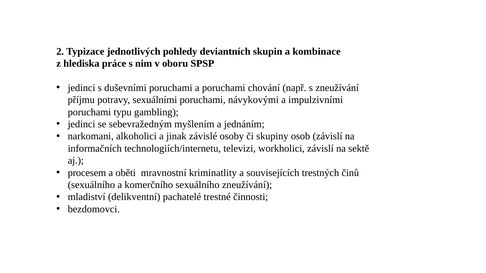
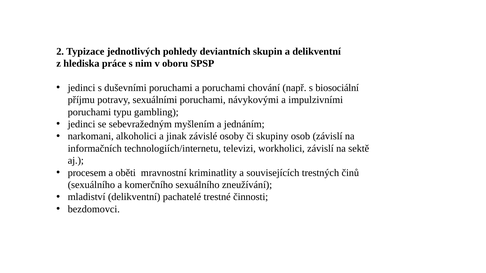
a kombinace: kombinace -> delikventní (317, 51)
s zneužívání: zneužívání -> biosociální (337, 88)
